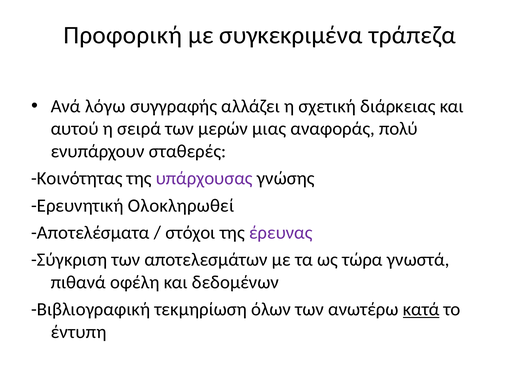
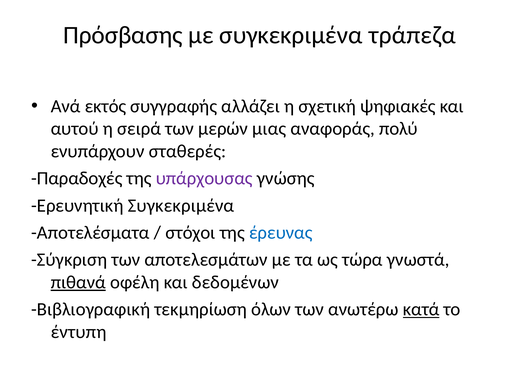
Προφορική: Προφορική -> Πρόσβασης (123, 35)
λόγω: λόγω -> εκτός (106, 106)
διάρκειας: διάρκειας -> ψηφιακές (398, 106)
Κοινότητας: Κοινότητας -> Παραδοχές (77, 178)
Ερευνητική Ολοκληρωθεί: Ολοκληρωθεί -> Συγκεκριμένα (181, 206)
έρευνας colour: purple -> blue (281, 233)
πιθανά underline: none -> present (78, 282)
